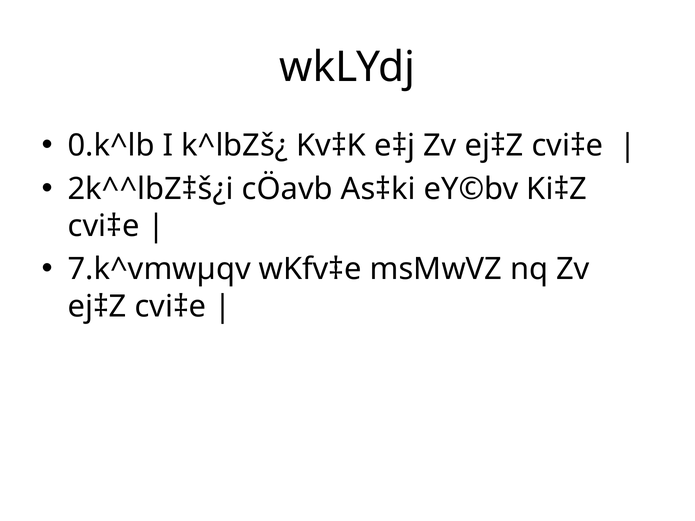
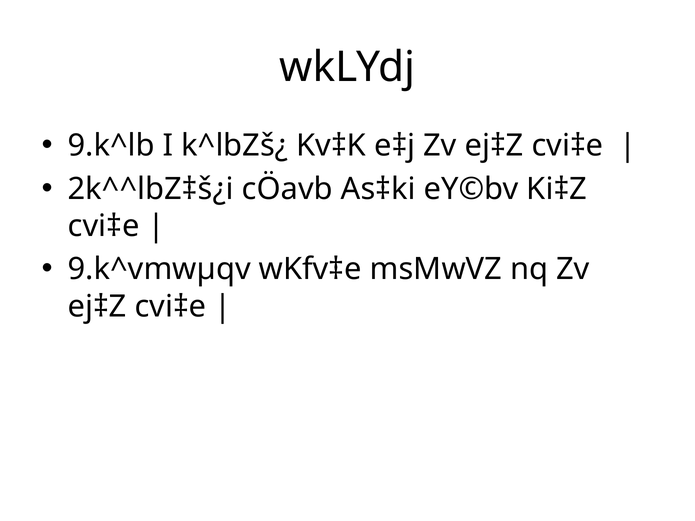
0.k^lb: 0.k^lb -> 9.k^lb (111, 146)
7.k^vmwµqv: 7.k^vmwµqv -> 9.k^vmwµqv (159, 269)
